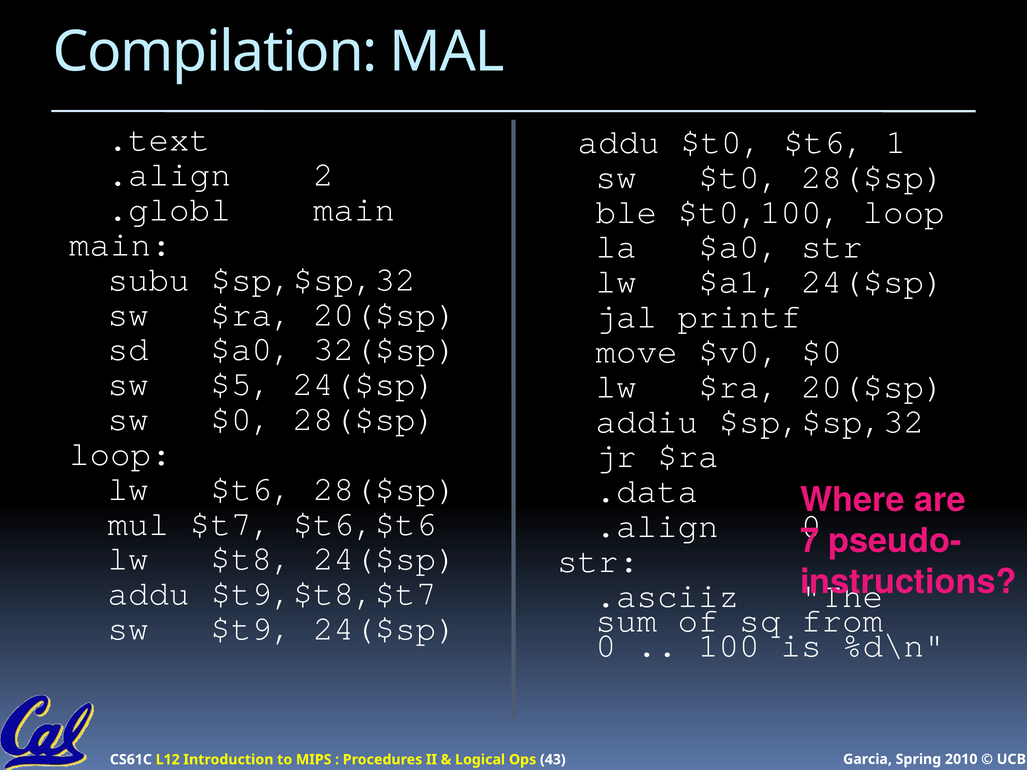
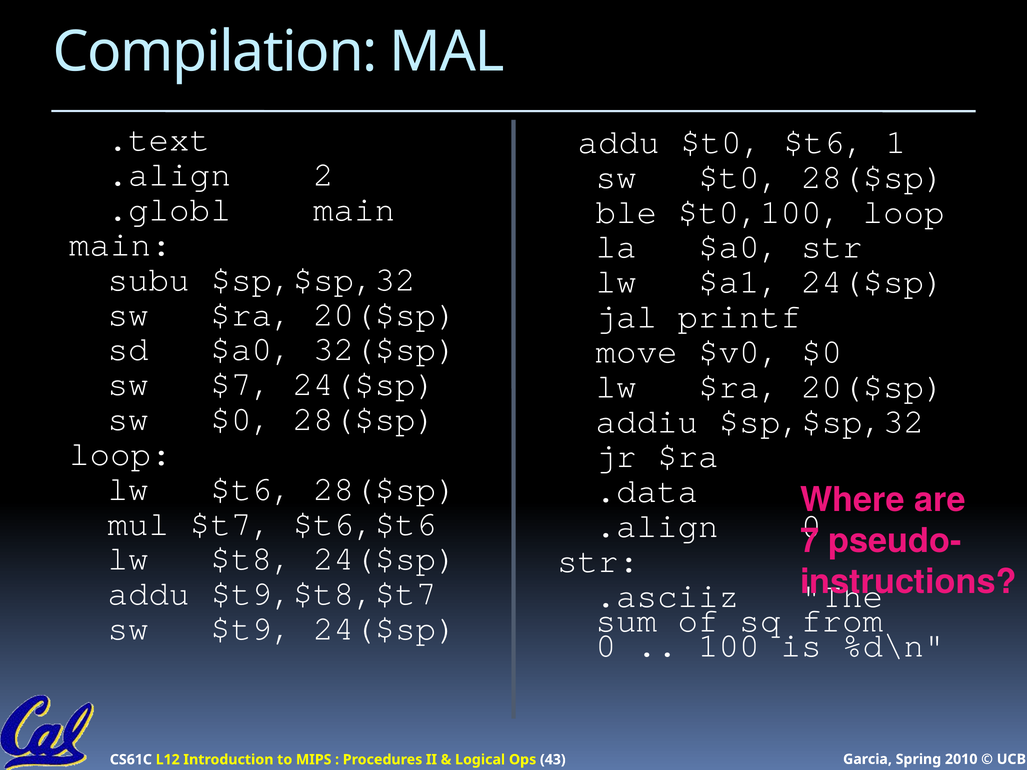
$5: $5 -> $7 (241, 384)
